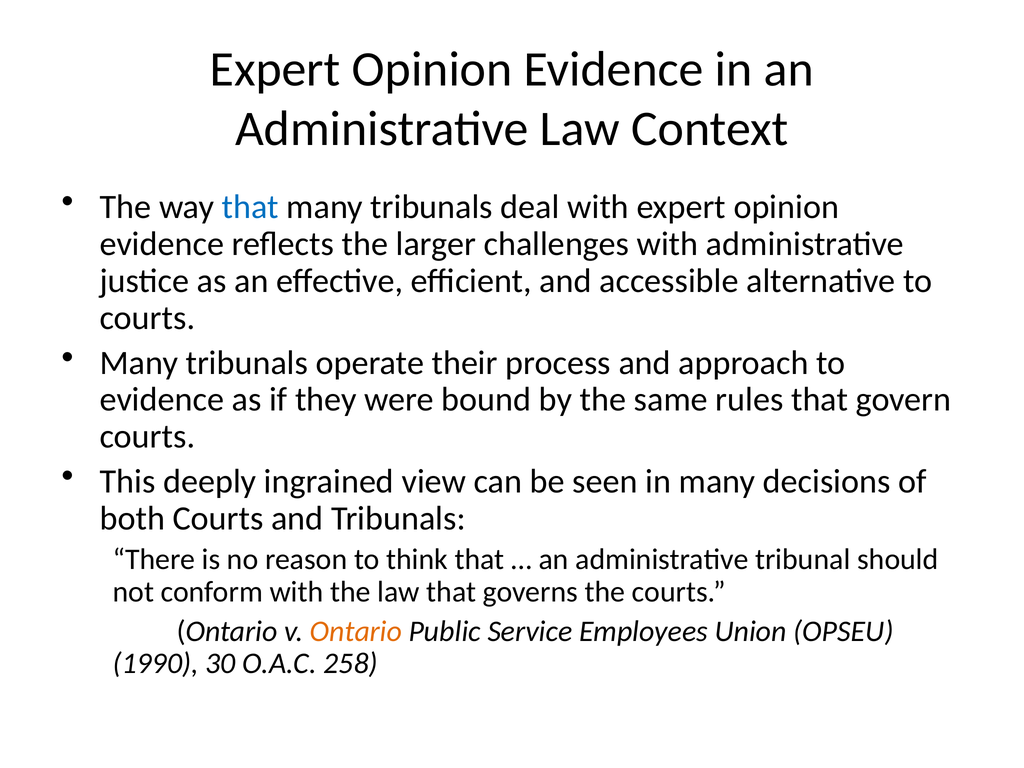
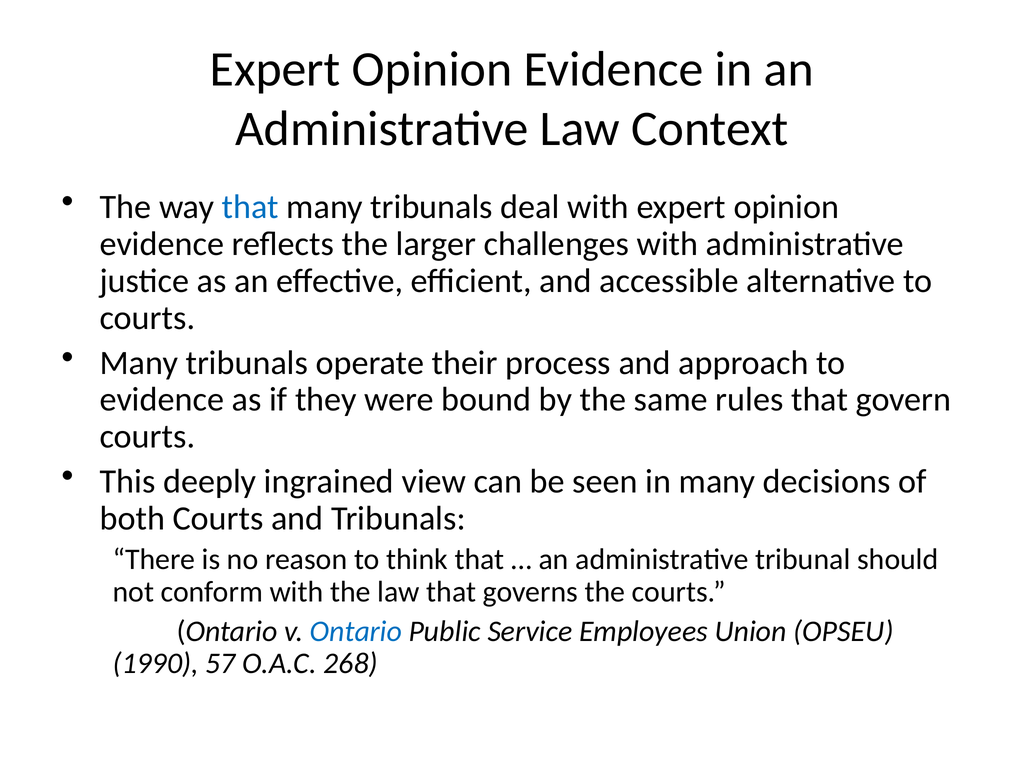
Ontario colour: orange -> blue (356, 631)
30: 30 -> 57 (220, 663)
258: 258 -> 268 (350, 663)
